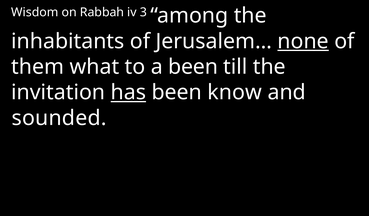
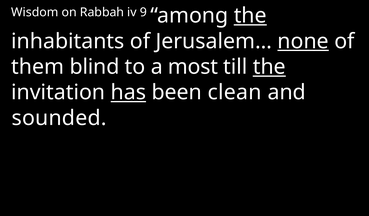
3: 3 -> 9 (143, 12)
the underline: none -> present (250, 16)
what: what -> blind (94, 67)
a been: been -> most (193, 67)
the underline: none -> present (269, 67)
know: know -> clean (235, 93)
